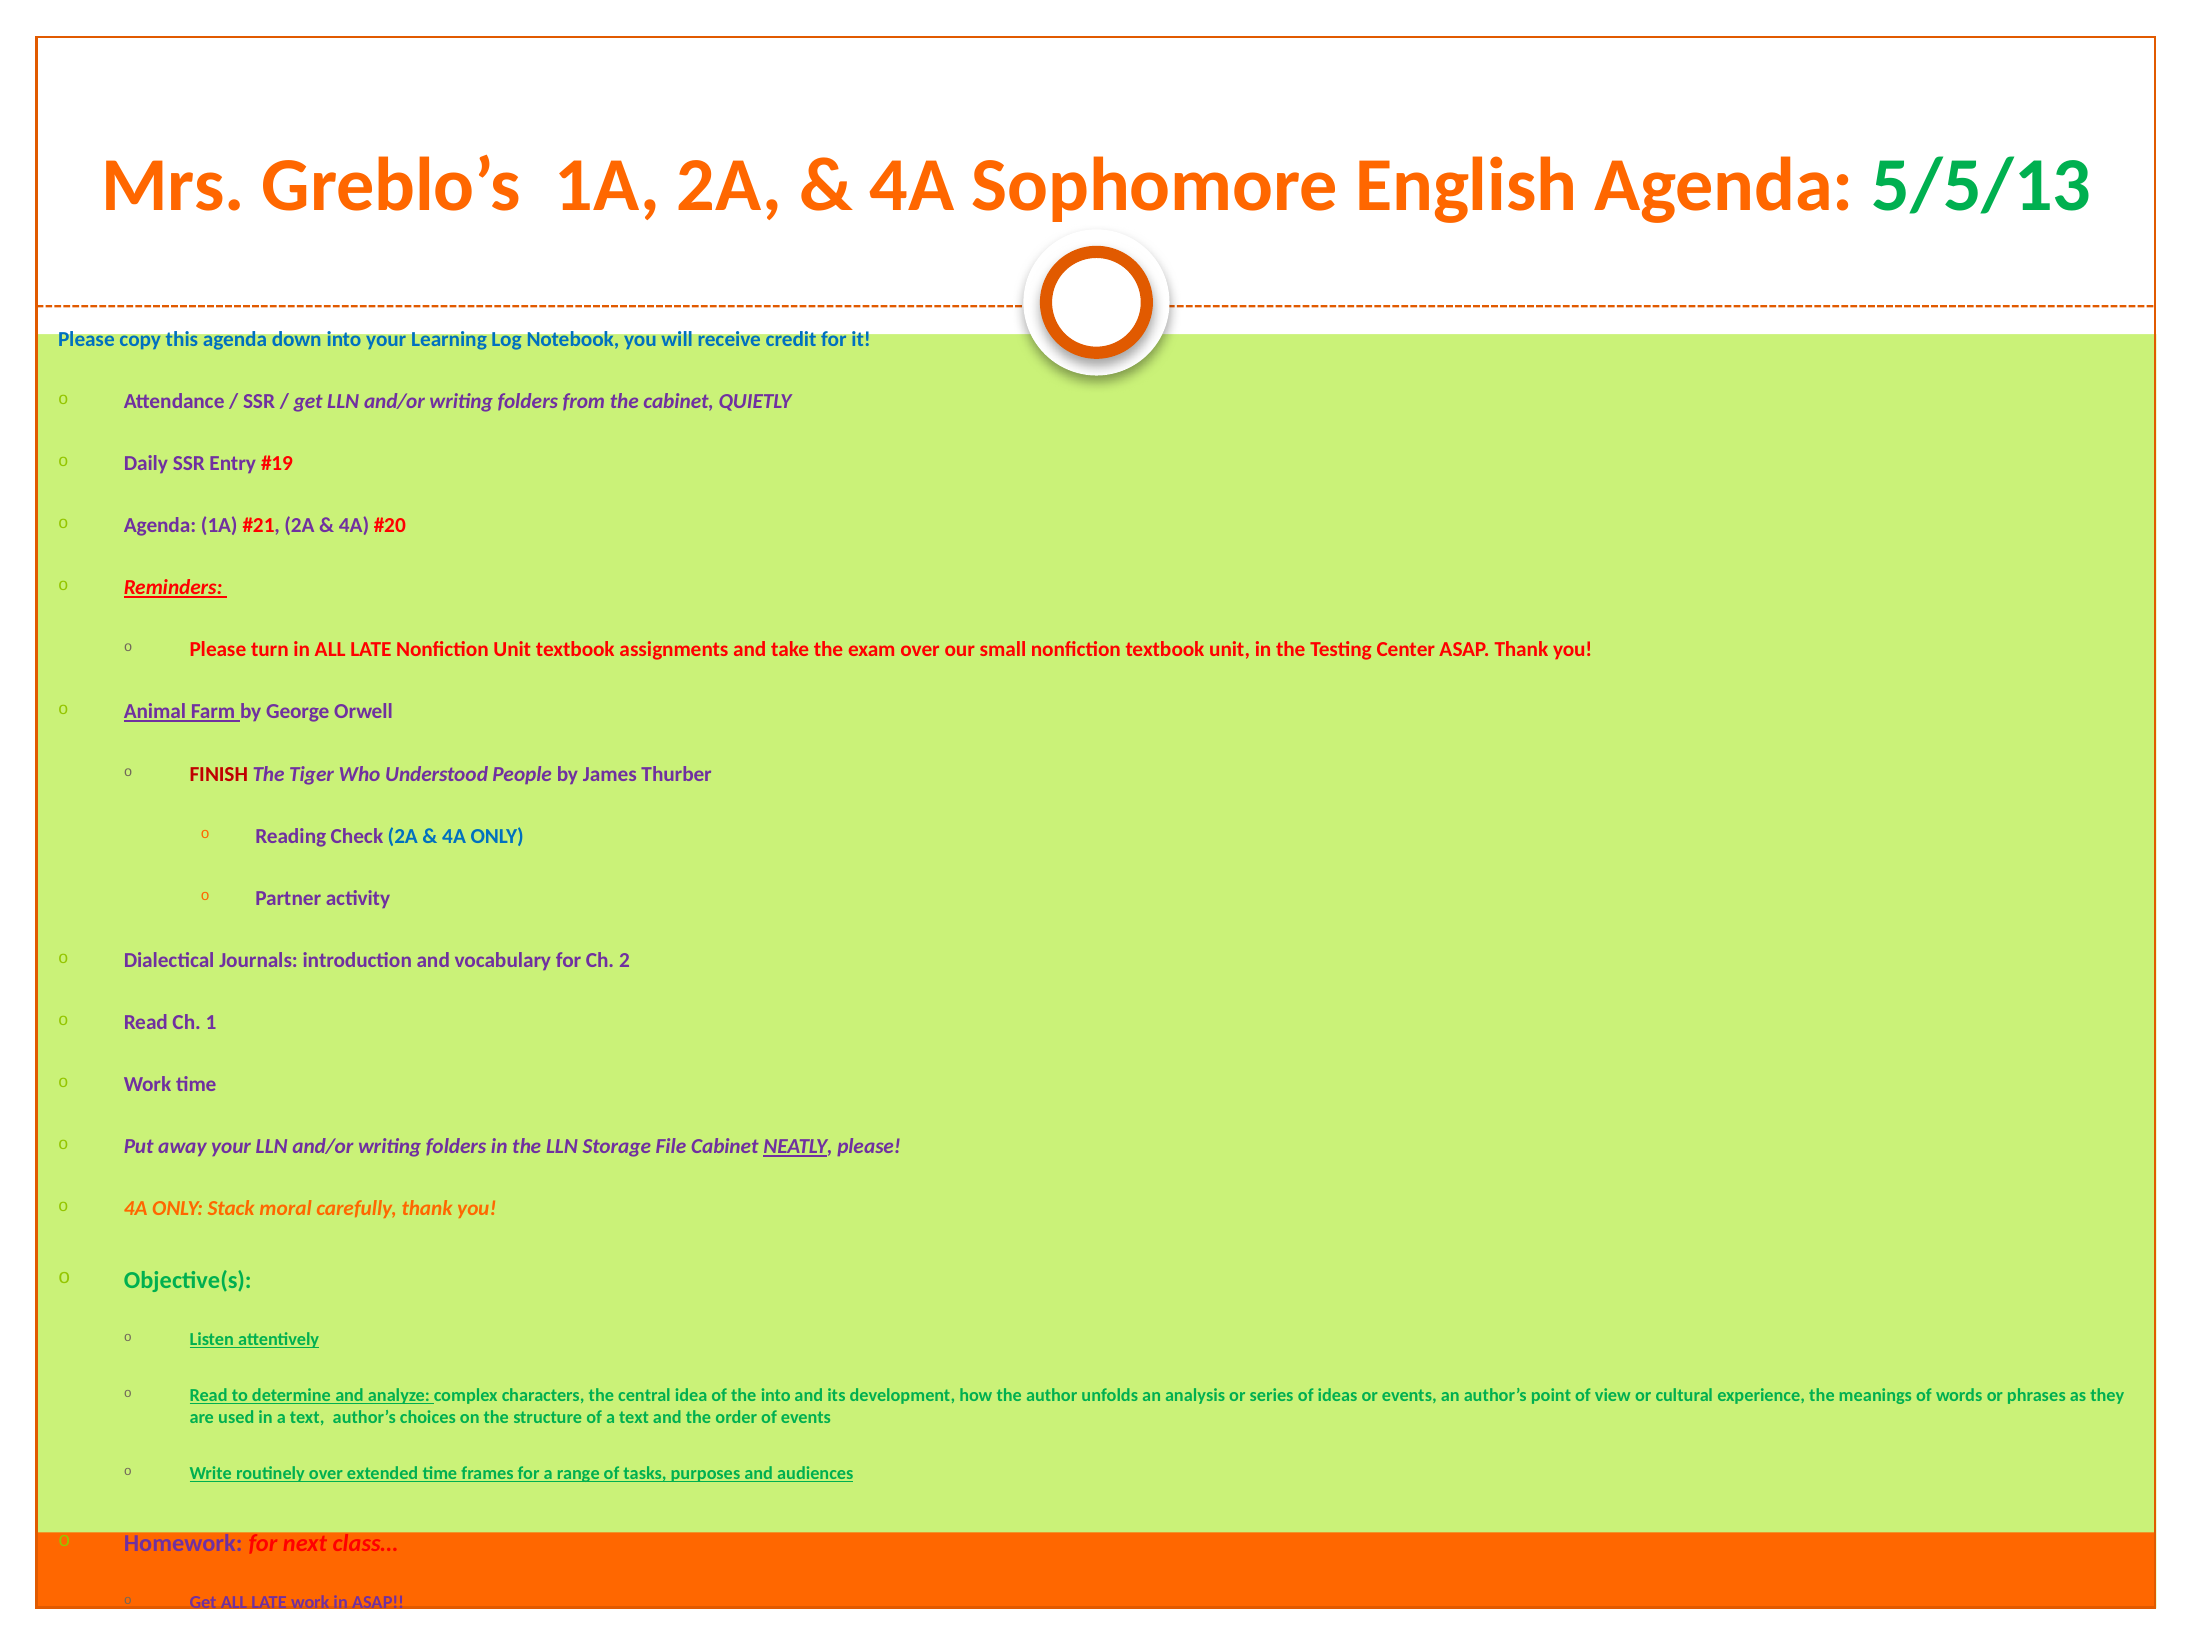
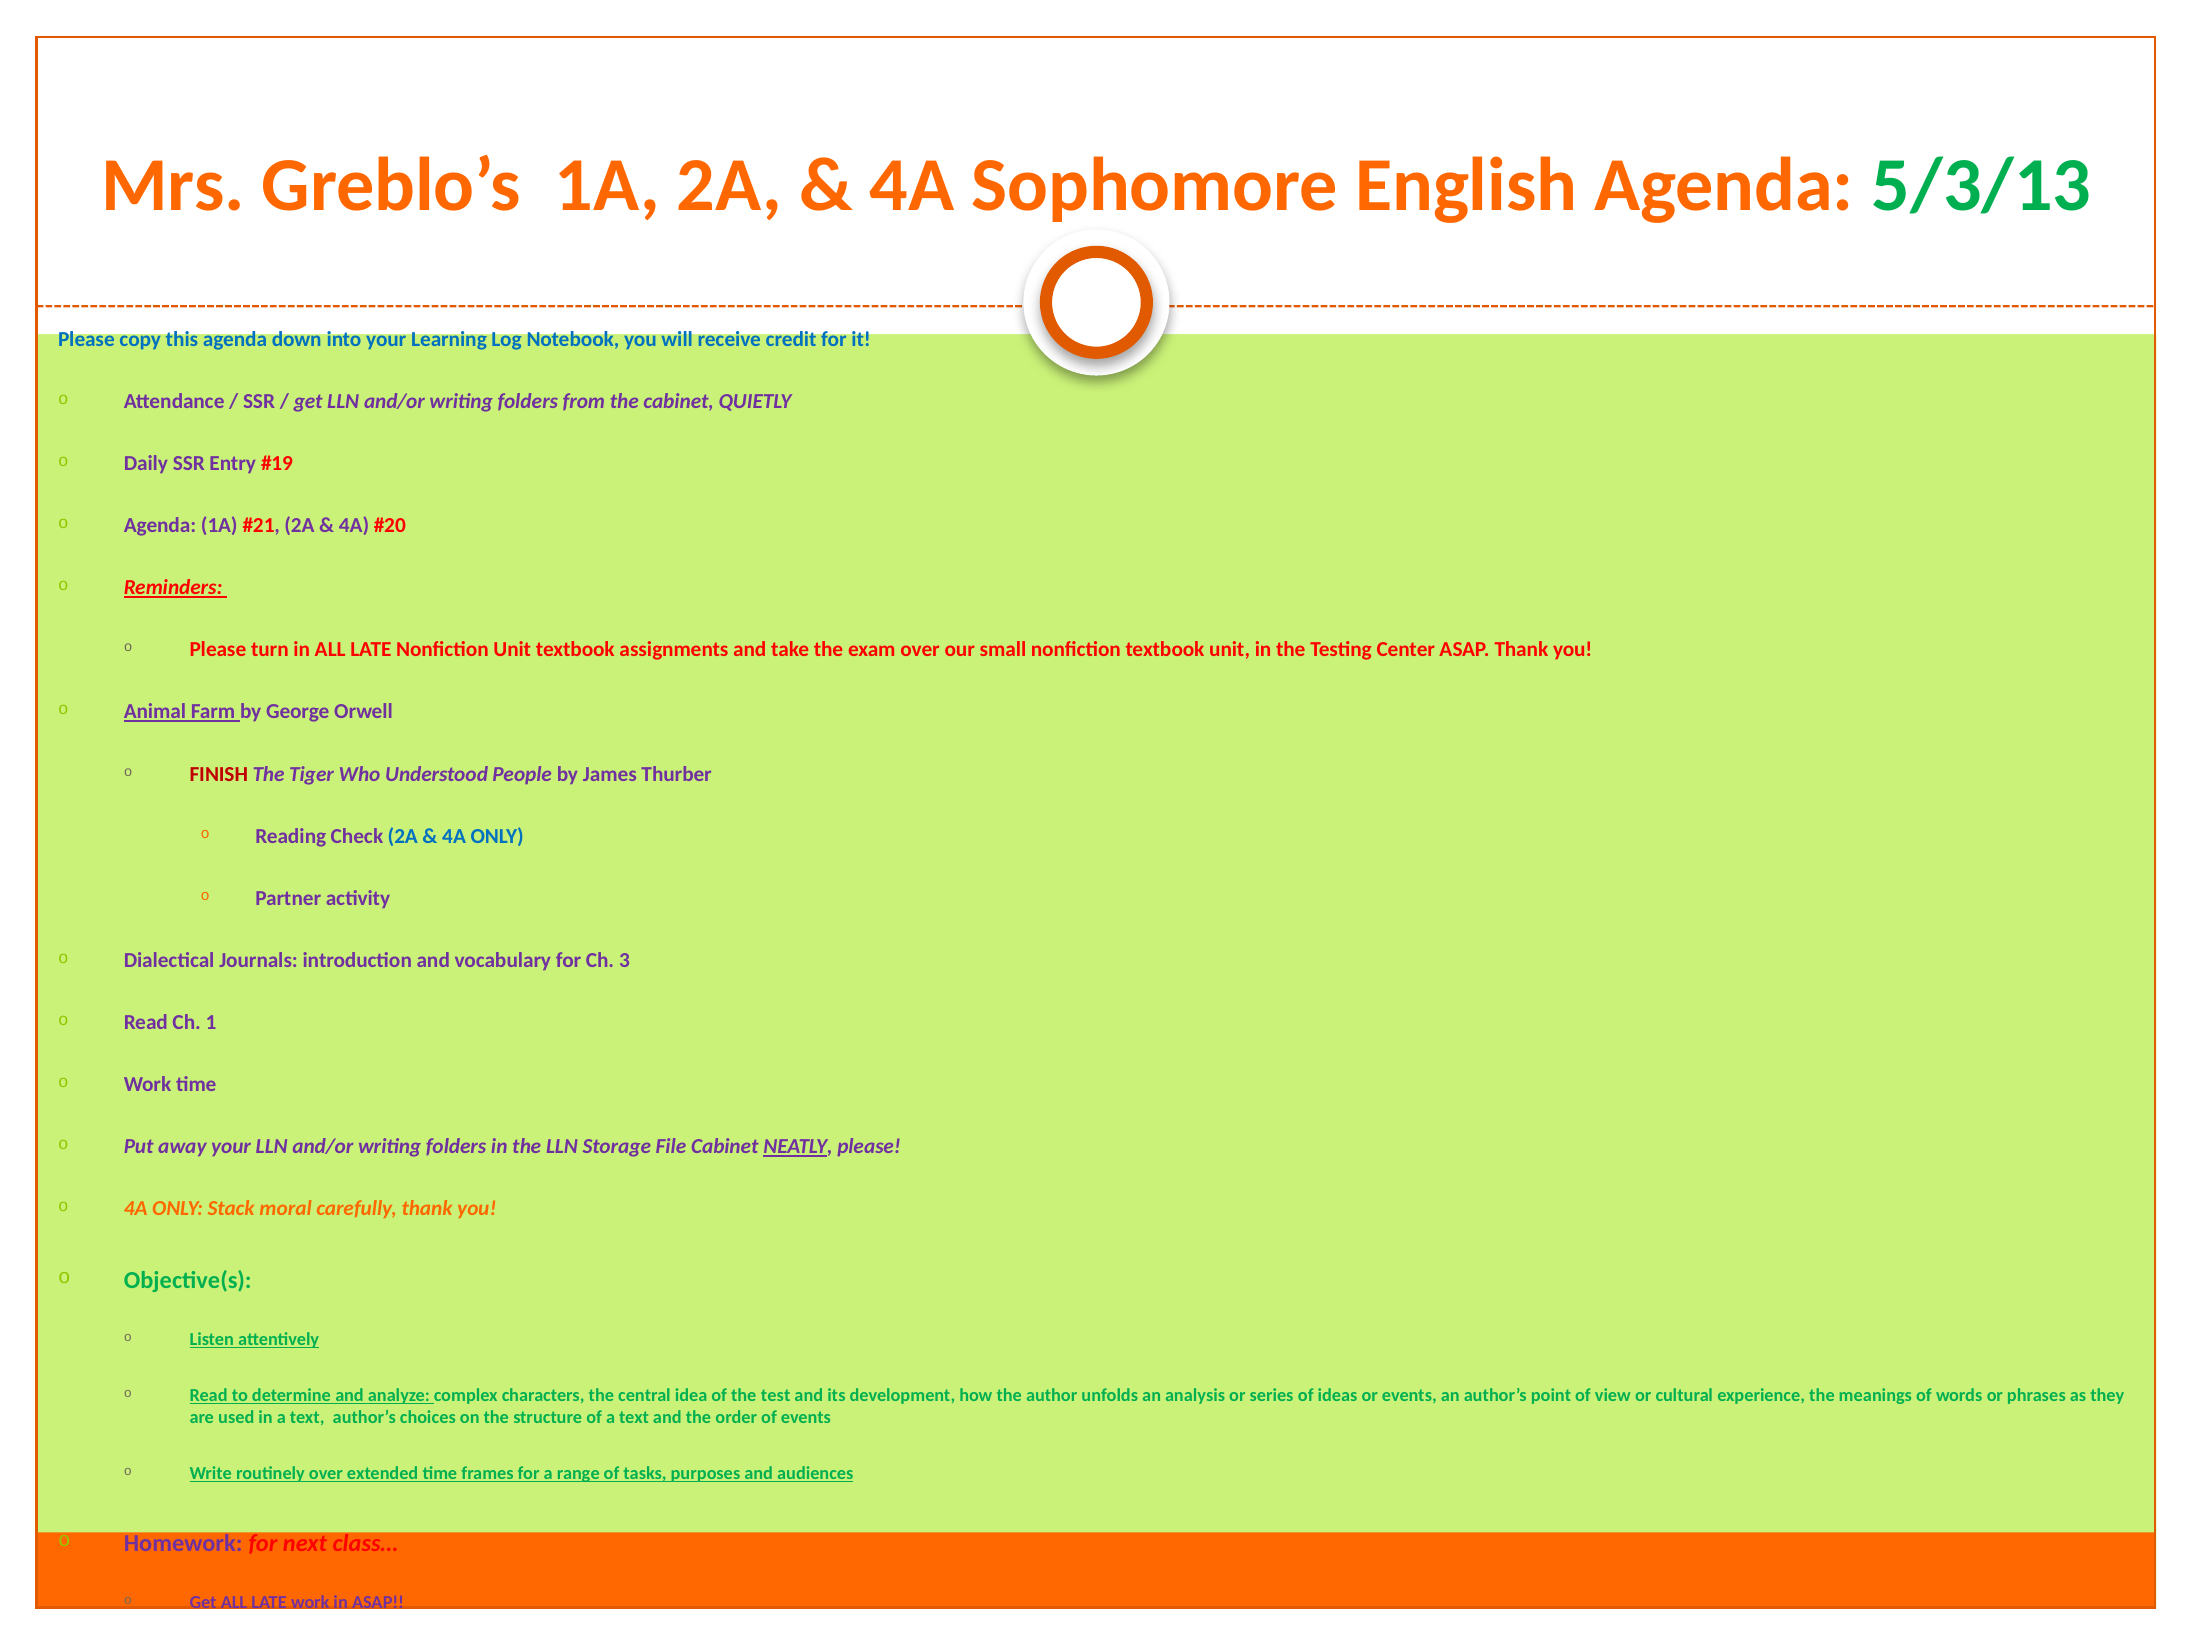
5/5/13: 5/5/13 -> 5/3/13 (1982, 186)
2: 2 -> 3 (624, 960)
the into: into -> test (776, 1395)
